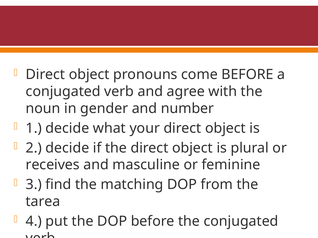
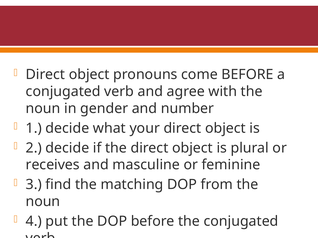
tarea: tarea -> noun (43, 202)
